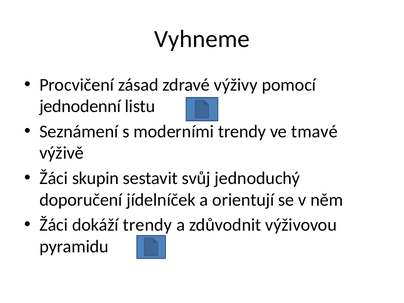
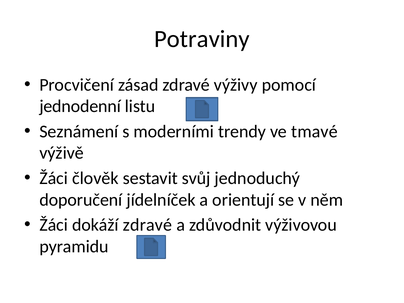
Vyhneme: Vyhneme -> Potraviny (202, 39)
skupin: skupin -> člověk (95, 178)
dokáží trendy: trendy -> zdravé (148, 225)
